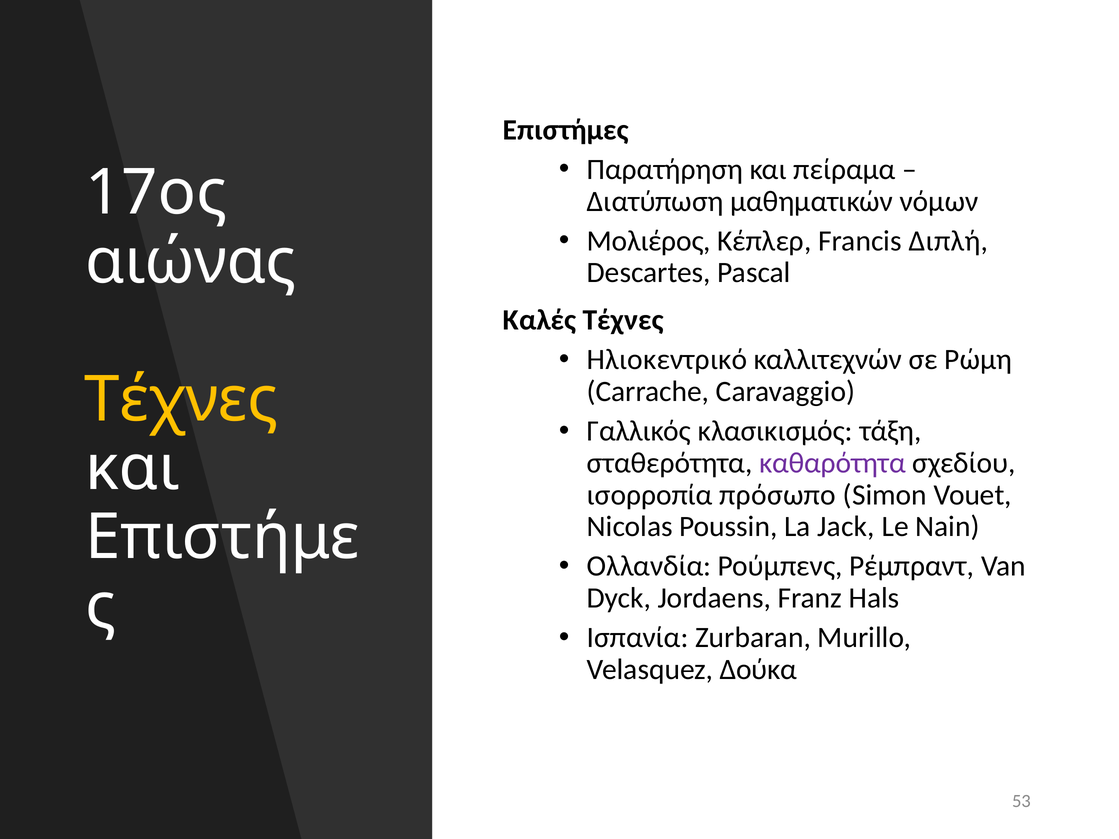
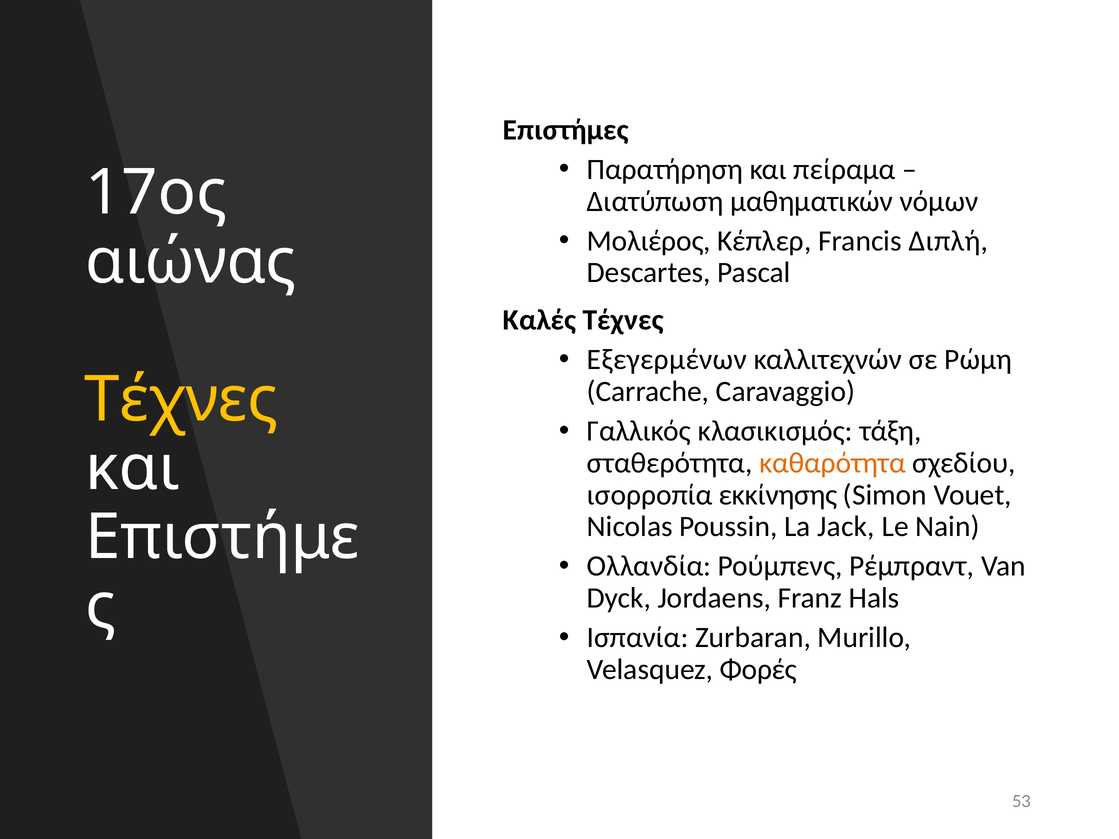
Ηλιοκεντρικό: Ηλιοκεντρικό -> Εξεγερμένων (667, 360)
καθαρότητα colour: purple -> orange (832, 463)
πρόσωπο: πρόσωπο -> εκκίνησης (778, 495)
Δούκα: Δούκα -> Φορές (758, 670)
